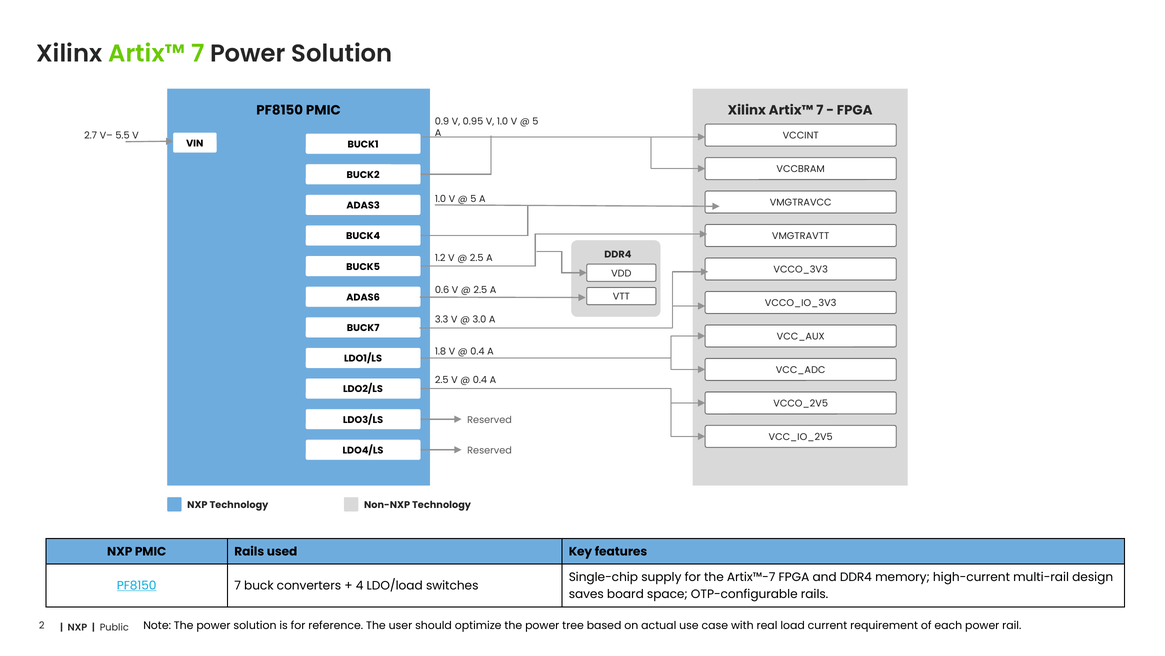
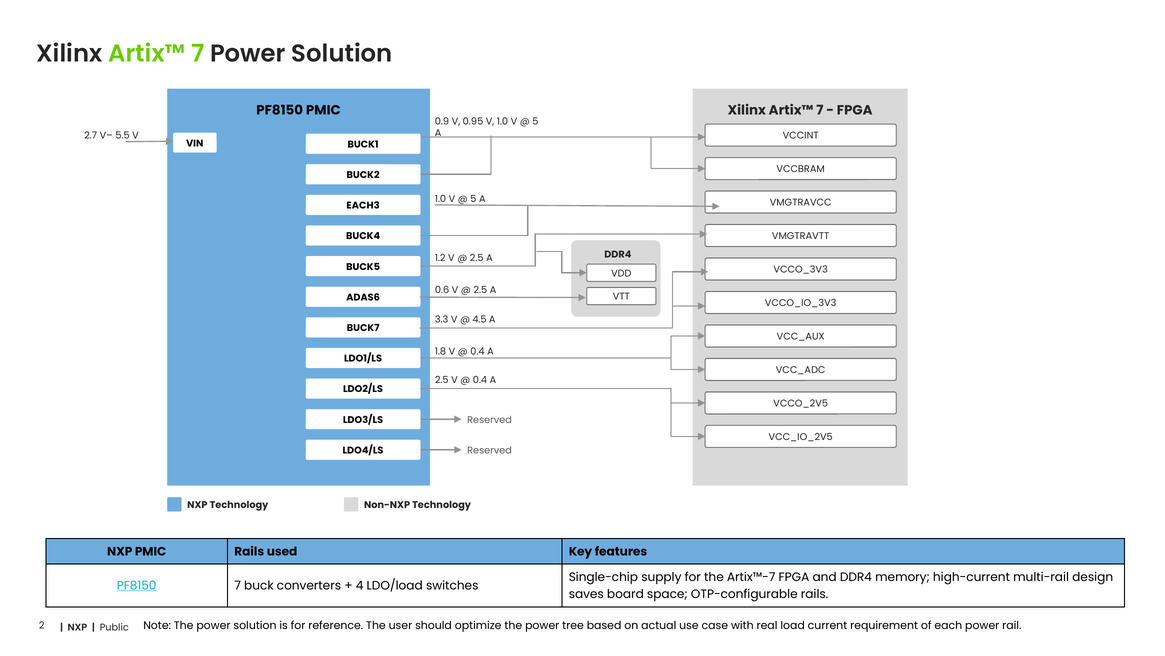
ADAS3: ADAS3 -> EACH3 (363, 205)
3.0: 3.0 -> 4.5 (479, 319)
